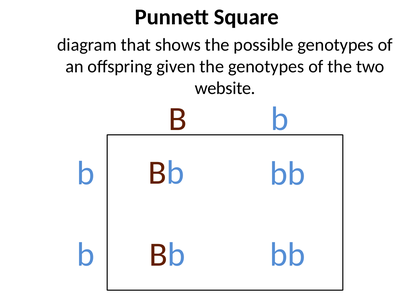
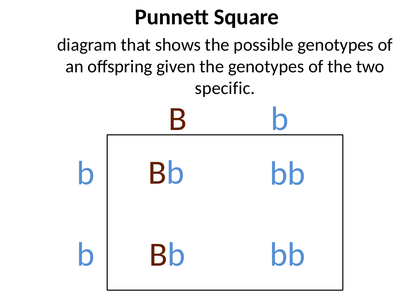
website: website -> specific (225, 88)
